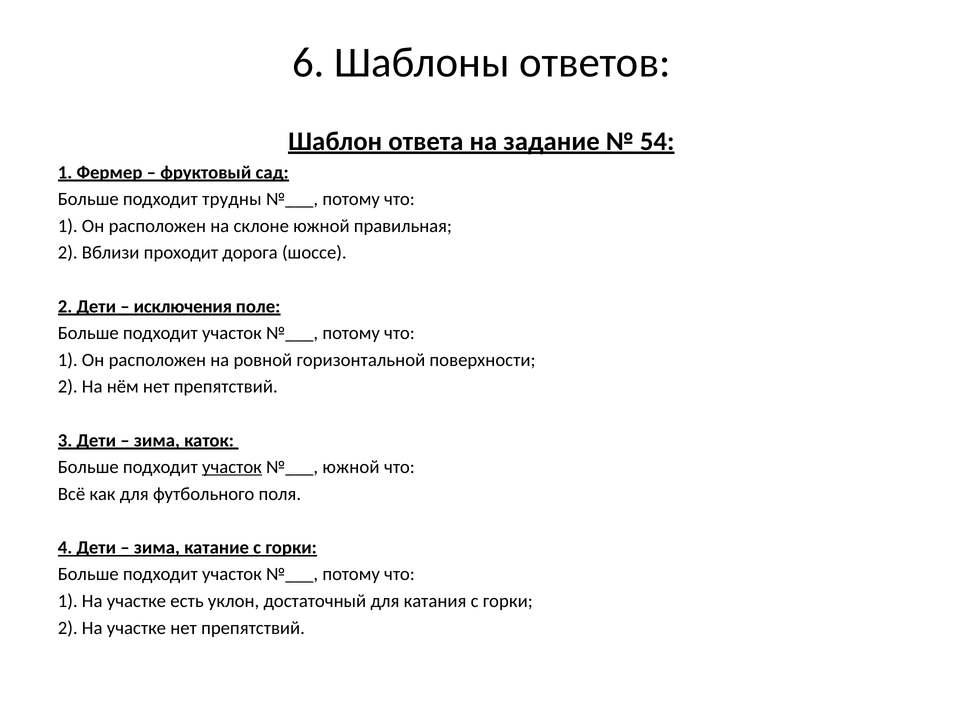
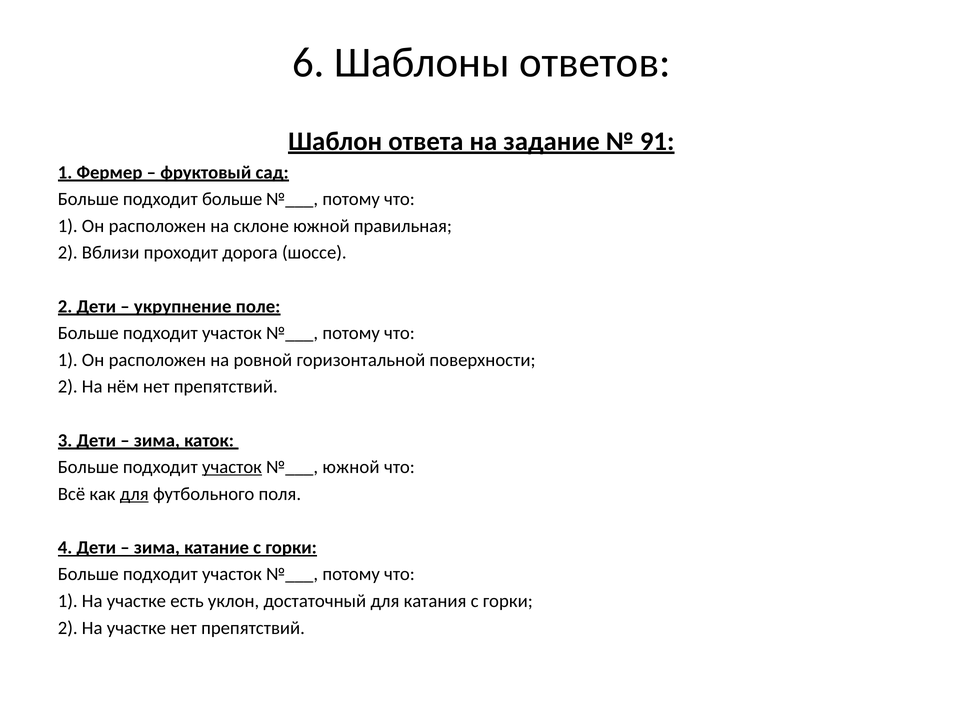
54: 54 -> 91 (657, 141)
подходит трудны: трудны -> больше (232, 199)
исключения: исключения -> укрупнение (183, 306)
для underline: none -> present (134, 493)
